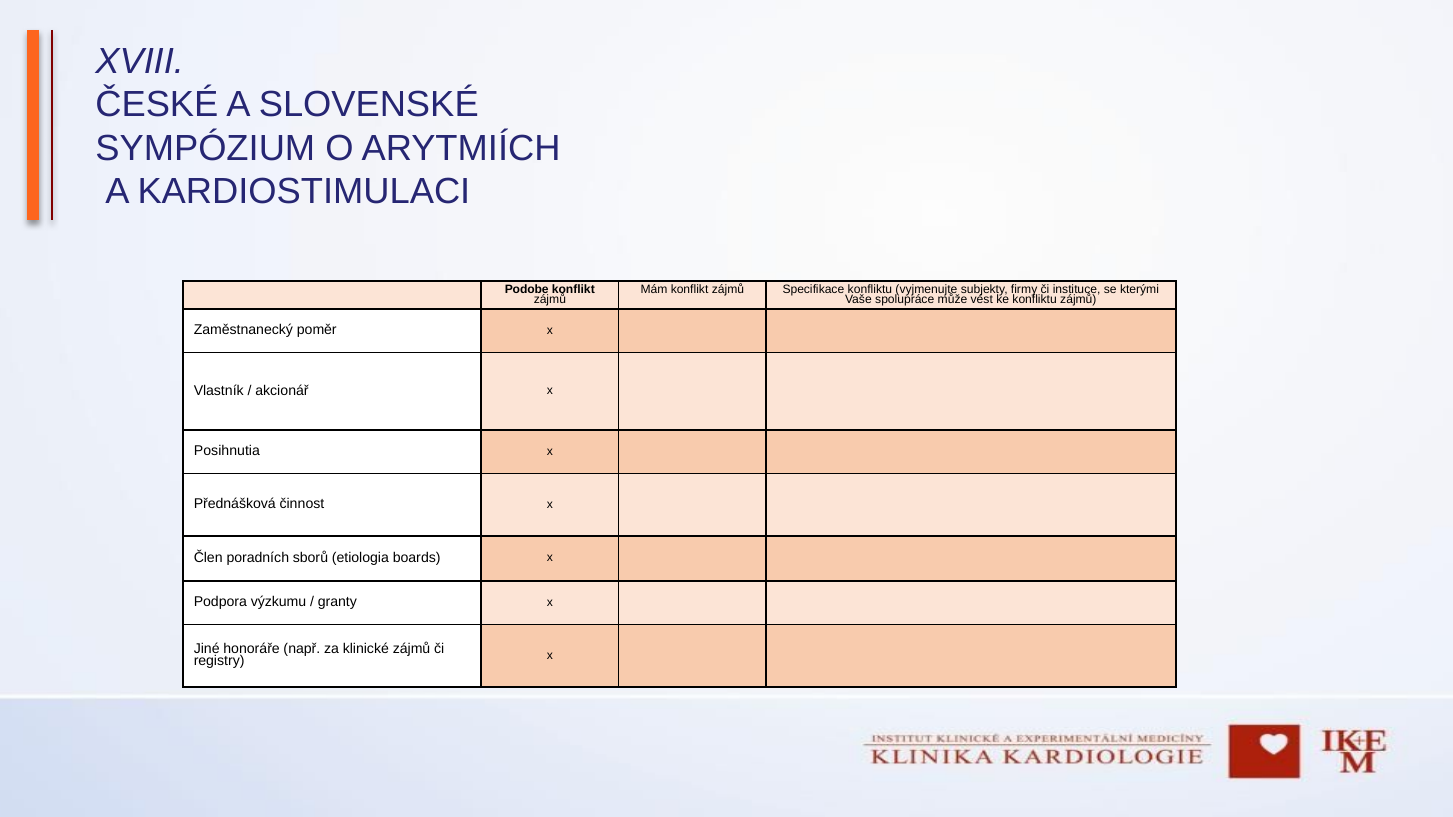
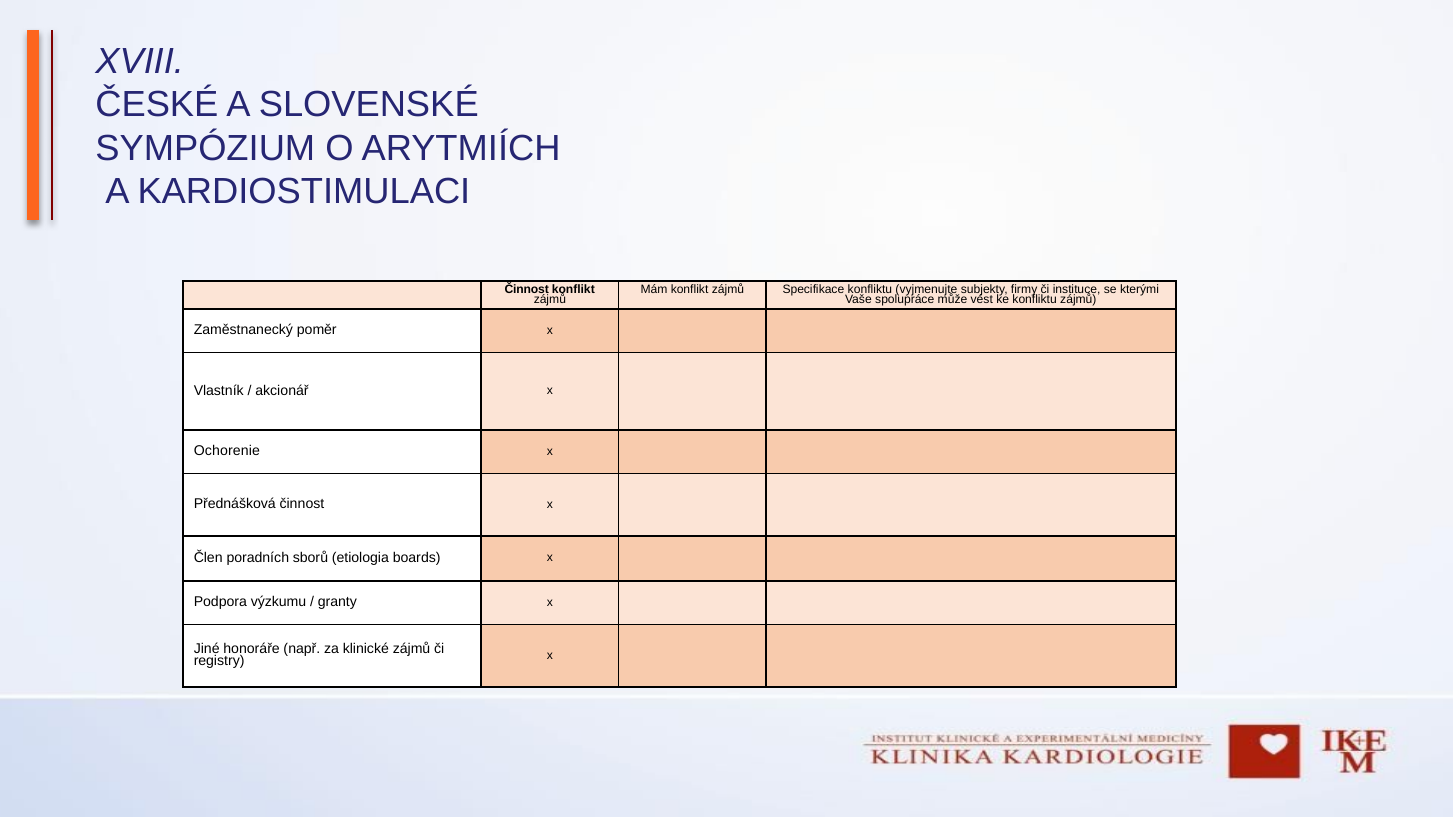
Podobe: Podobe -> Činnost (527, 289)
Posihnutia: Posihnutia -> Ochorenie (227, 451)
